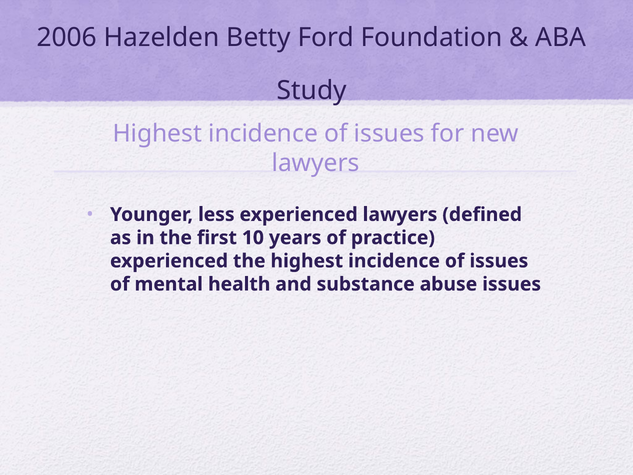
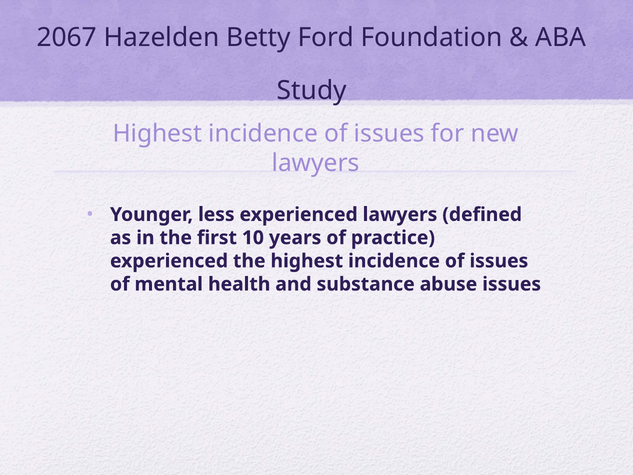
2006: 2006 -> 2067 (67, 38)
